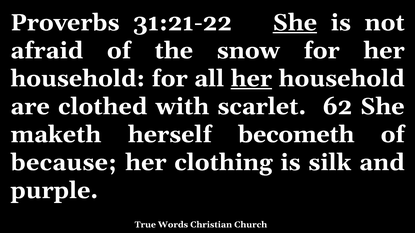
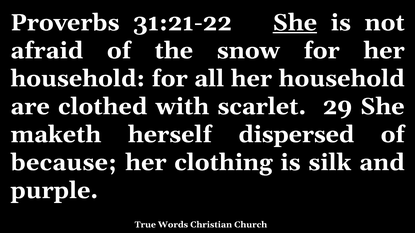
her underline: present -> none (251, 79)
62: 62 -> 29 (337, 107)
becometh: becometh -> dispersed (296, 135)
